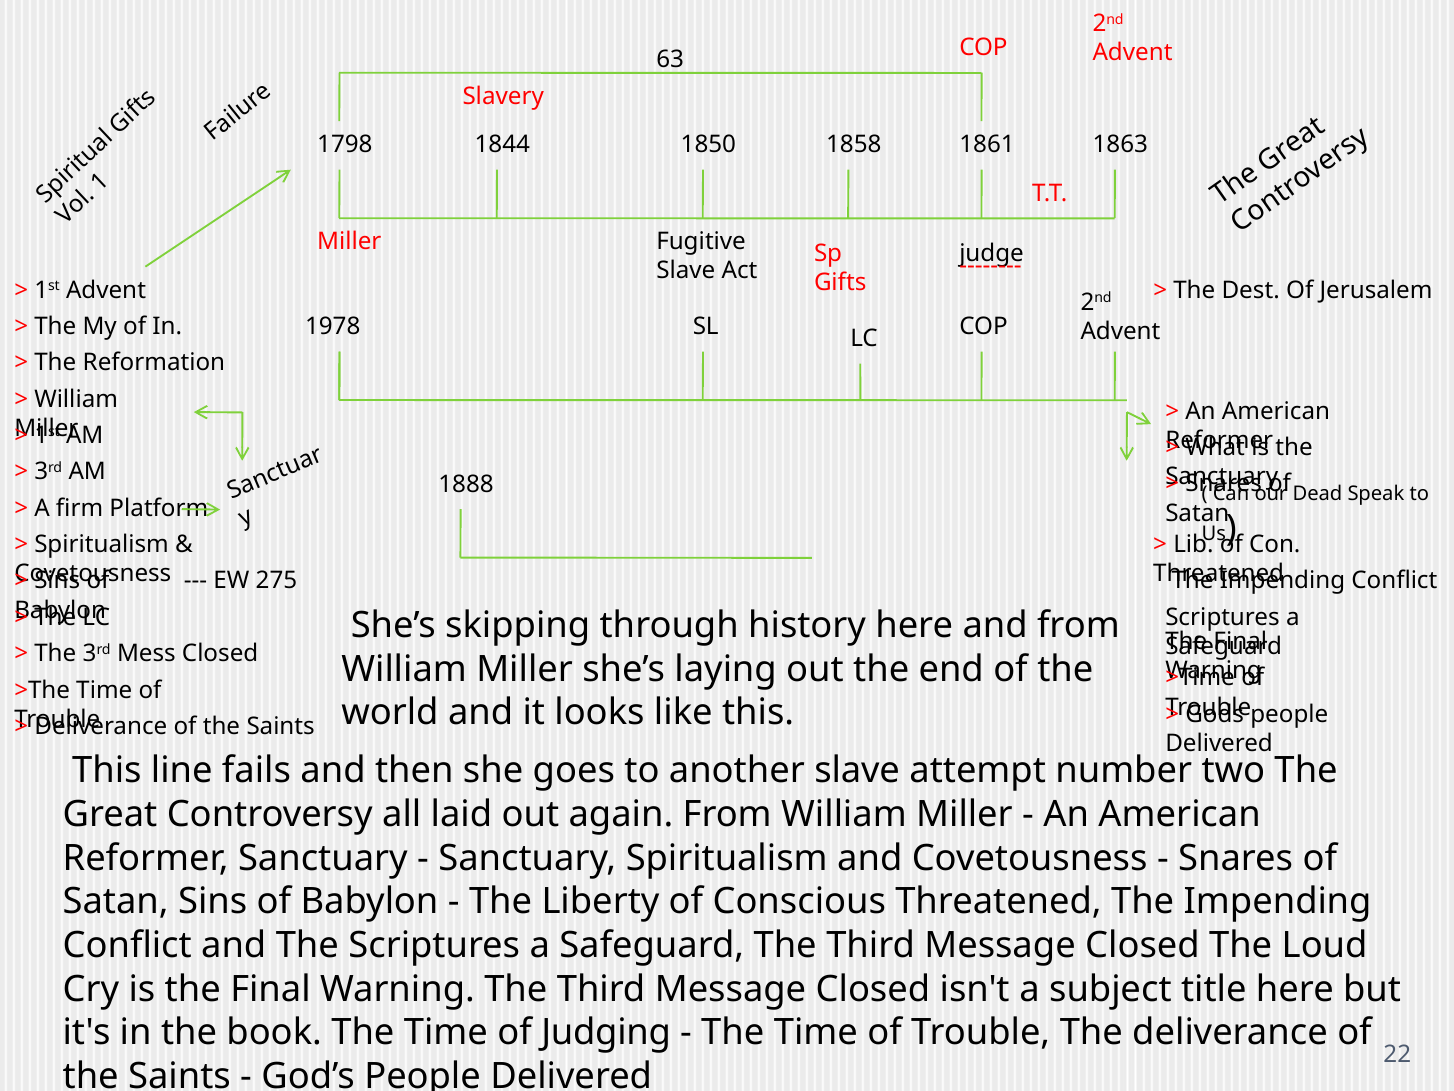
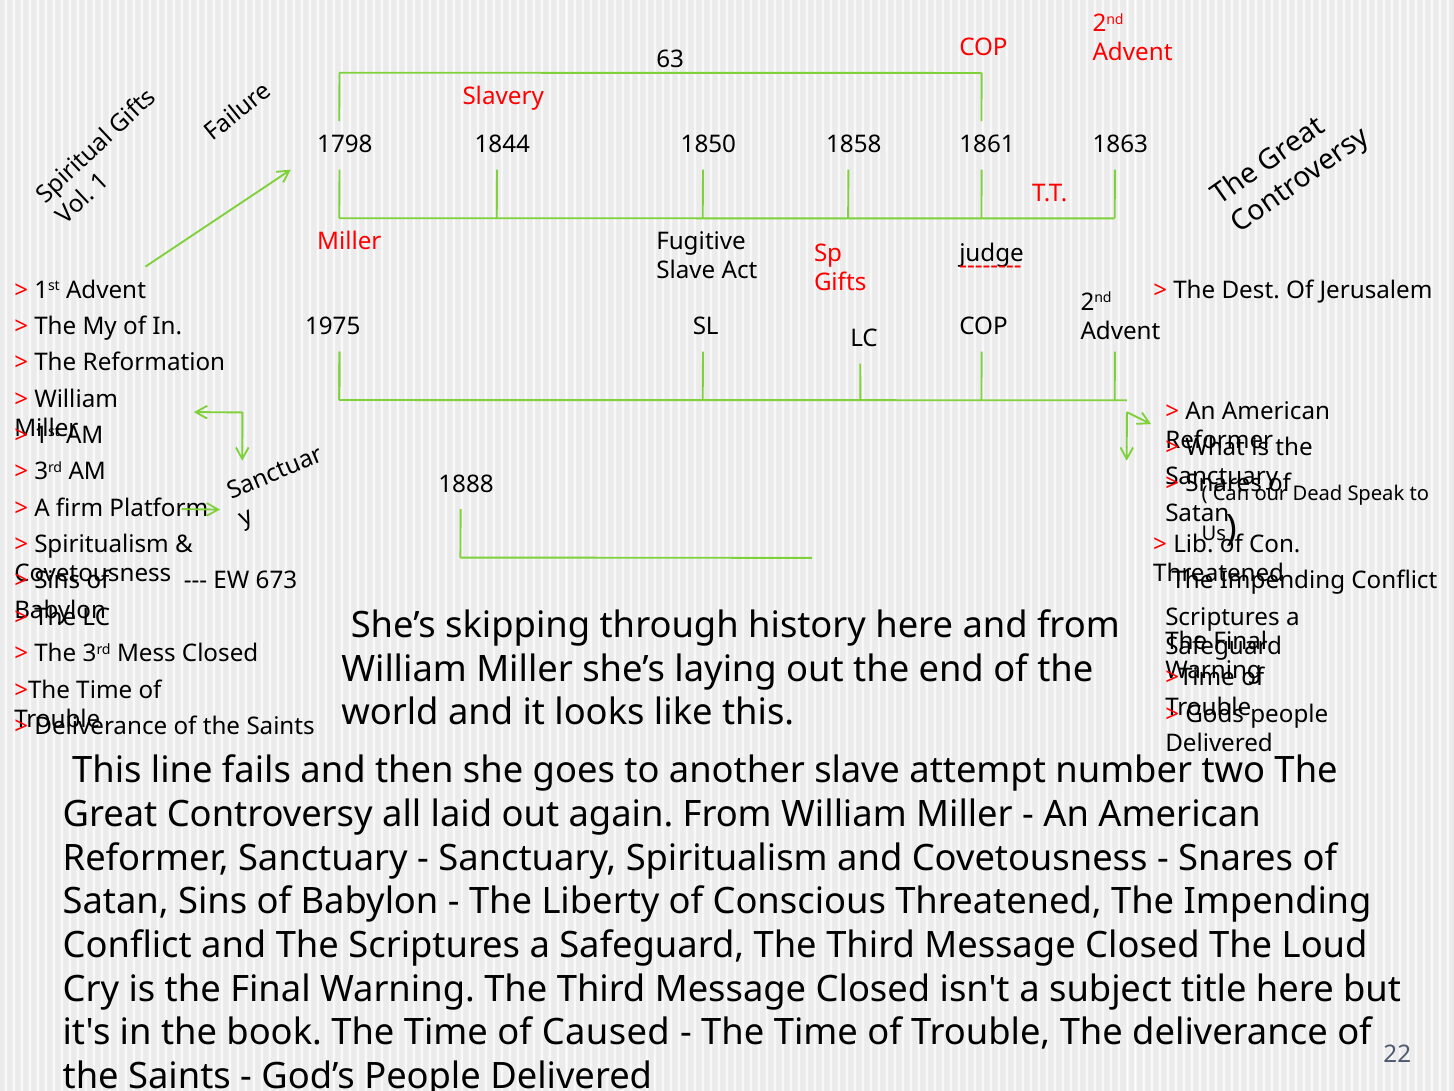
1978: 1978 -> 1975 (333, 326)
275: 275 -> 673 (276, 581)
Judging: Judging -> Caused (606, 1032)
